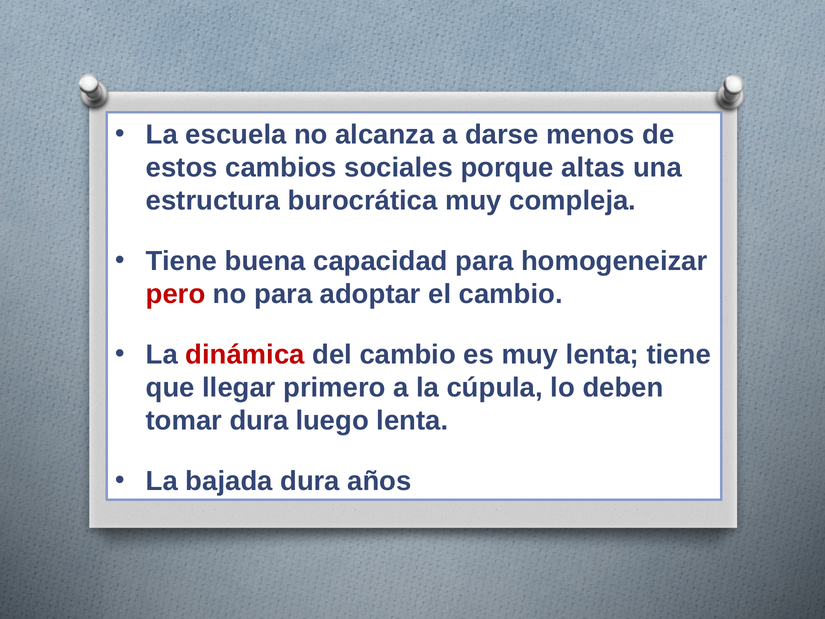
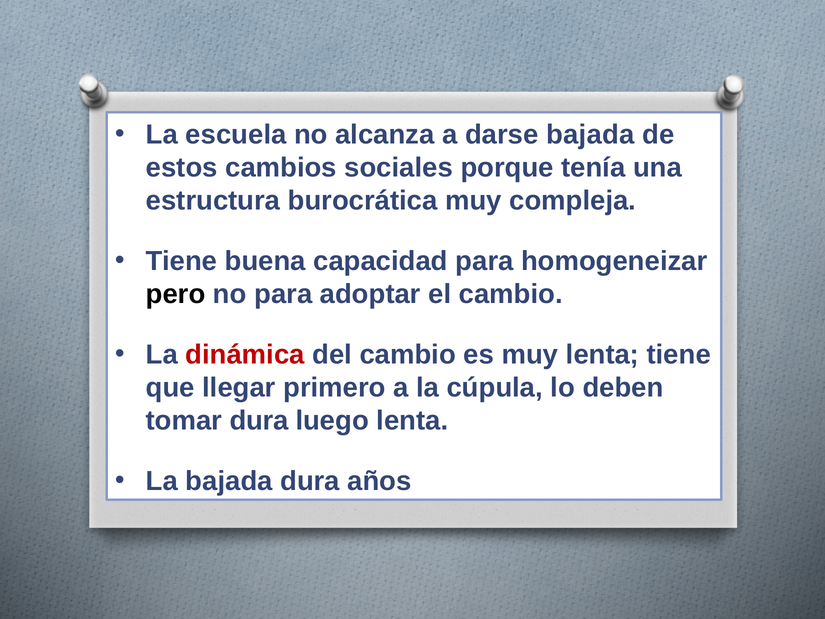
darse menos: menos -> bajada (590, 135)
altas: altas -> tenía (593, 168)
pero colour: red -> black (176, 294)
